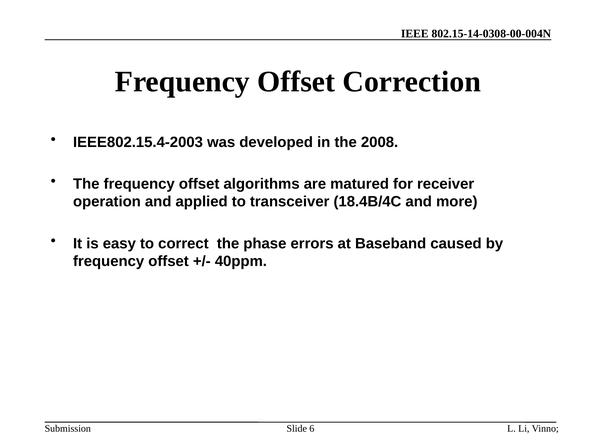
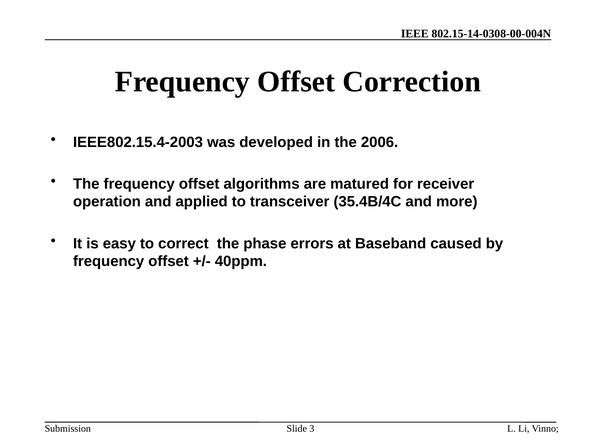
2008: 2008 -> 2006 (380, 142)
18.4B/4C: 18.4B/4C -> 35.4B/4C (367, 202)
6: 6 -> 3 (312, 429)
